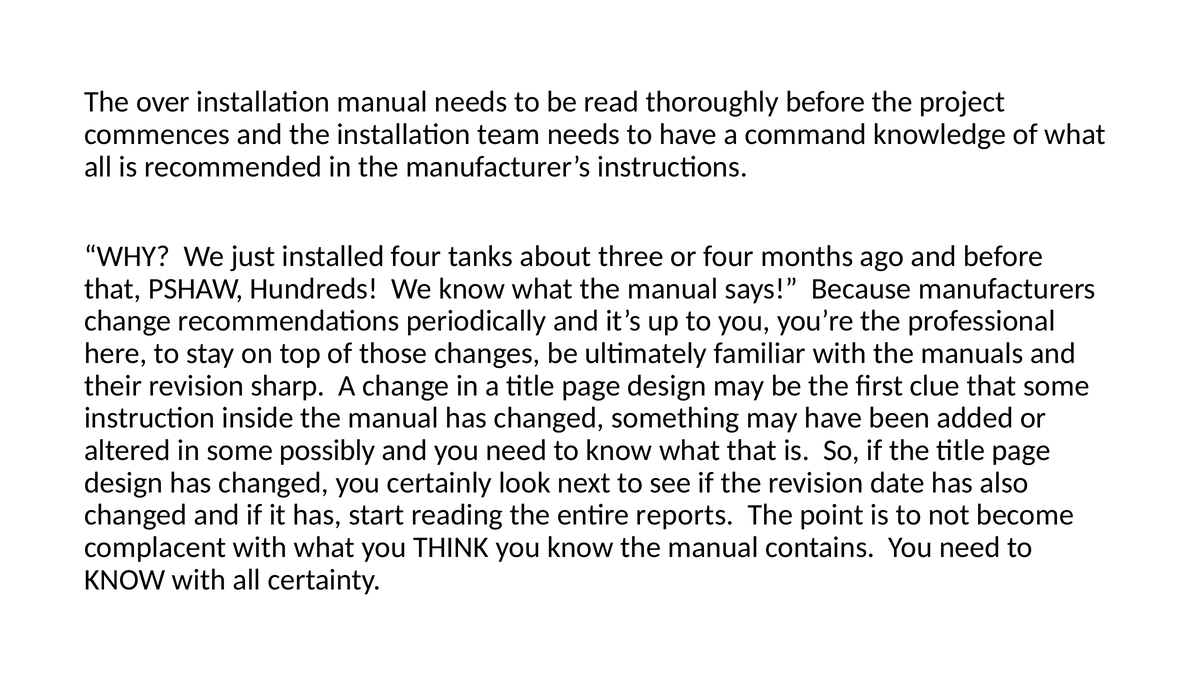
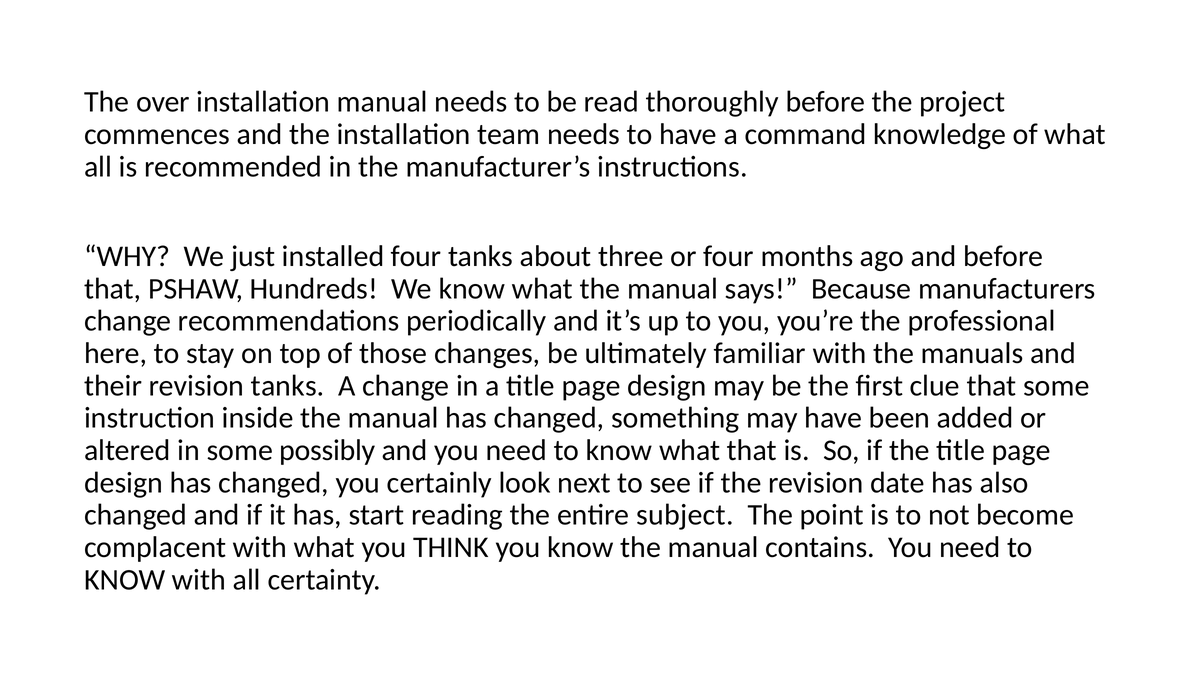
revision sharp: sharp -> tanks (288, 386)
reports: reports -> subject (685, 515)
